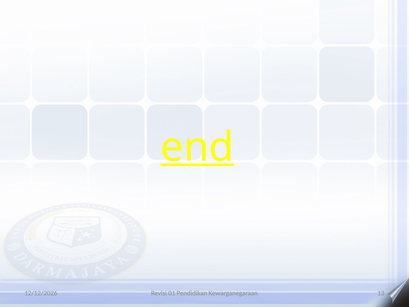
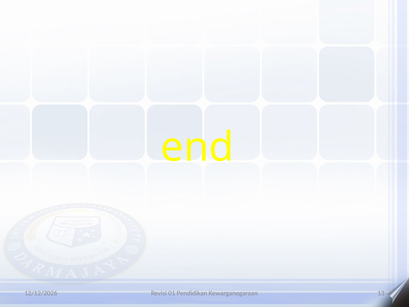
end underline: present -> none (197, 147)
